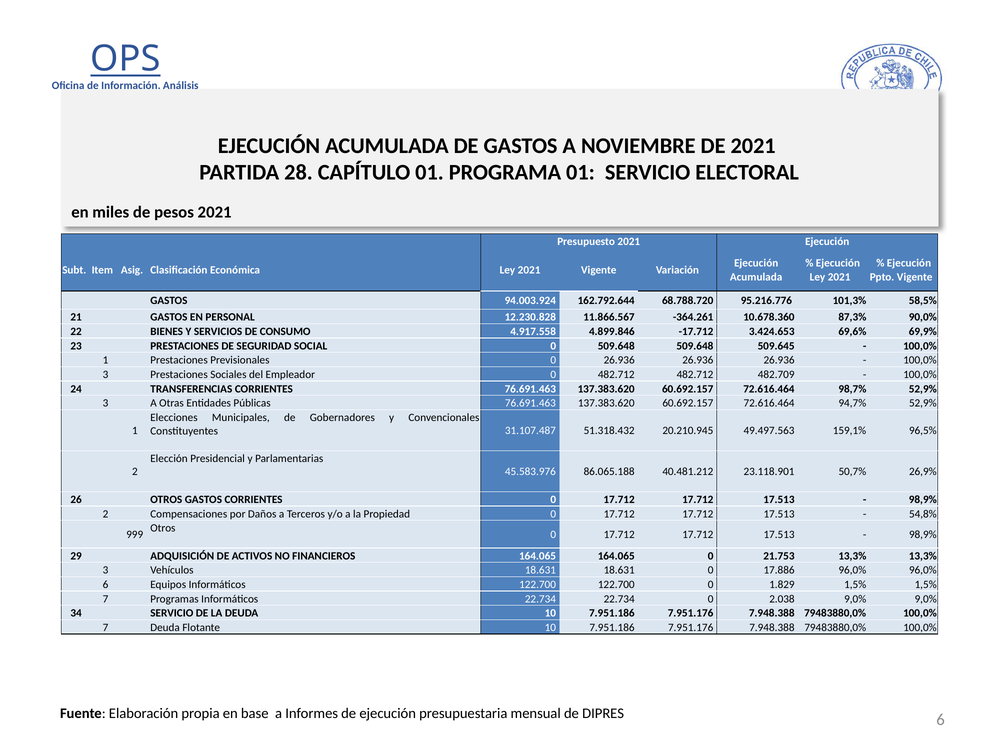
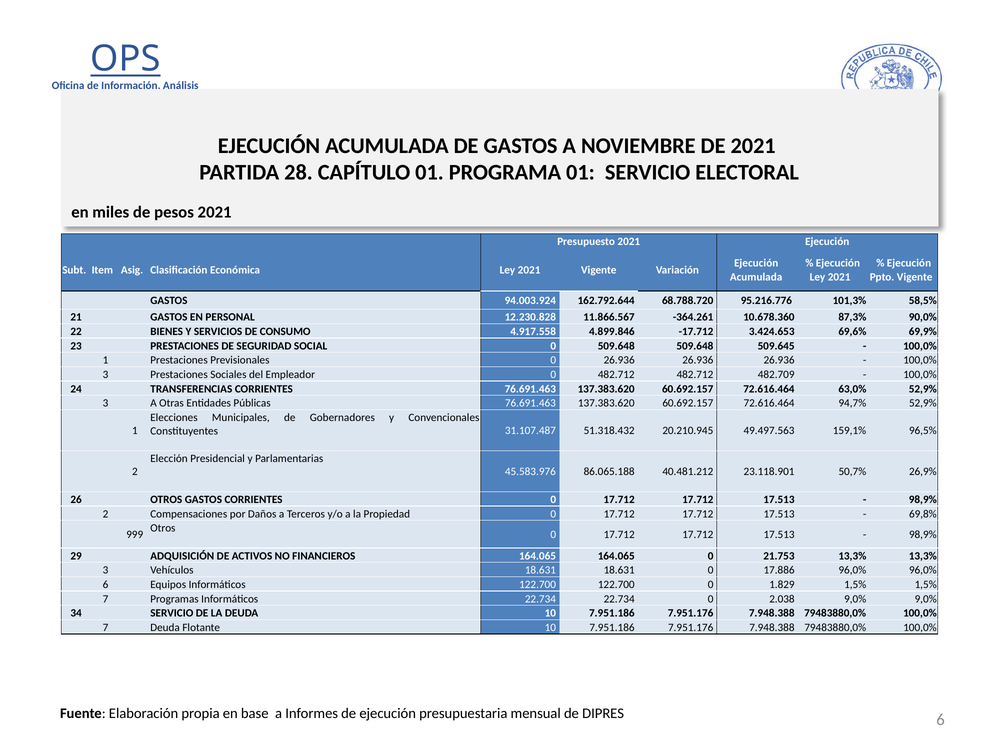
98,7%: 98,7% -> 63,0% (852, 389)
54,8%: 54,8% -> 69,8% (923, 514)
